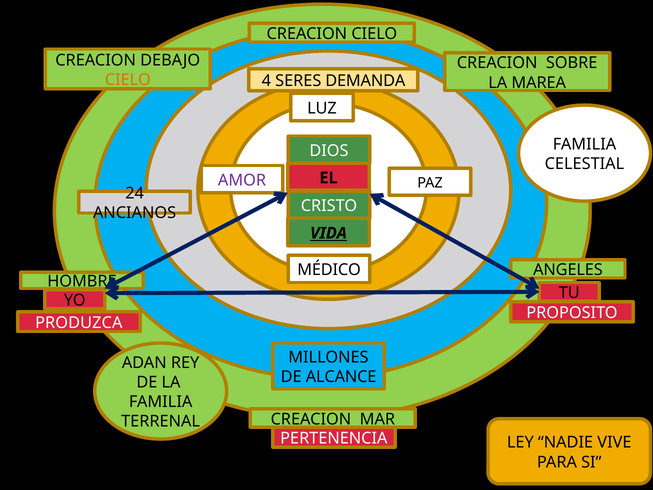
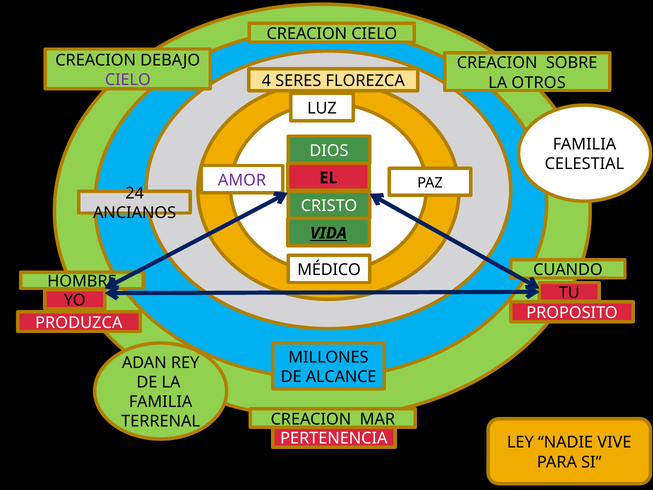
CIELO colour: orange -> purple (128, 80)
DEMANDA: DEMANDA -> FLOREZCA (365, 81)
MAREA: MAREA -> OTROS (539, 83)
ANGELES: ANGELES -> CUANDO (568, 270)
